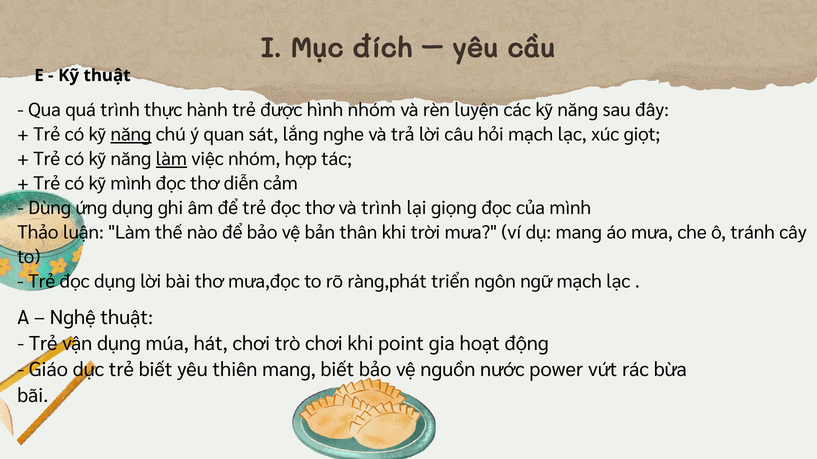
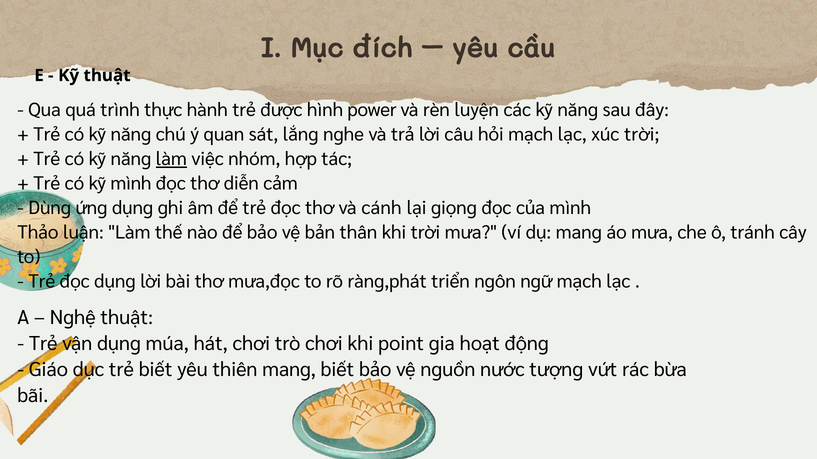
hình nhóm: nhóm -> power (372, 110)
năng underline: present -> none (131, 135)
xúc giọt: giọt -> trời (642, 135)
và trình: trình -> cánh (382, 208)
power: power -> tượng (556, 370)
